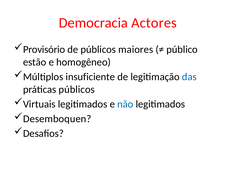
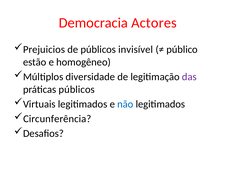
Provisório: Provisório -> Prejuicios (44, 50)
maiores: maiores -> invisível (136, 50)
insuficiente: insuficiente -> diversidade (90, 77)
das colour: blue -> purple (189, 77)
Desemboquen: Desemboquen -> Circunferência (57, 119)
